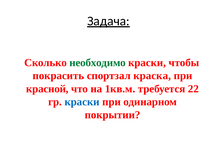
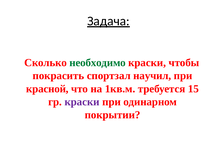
краска: краска -> научил (152, 76)
22: 22 -> 15 (193, 89)
краски colour: blue -> purple (82, 102)
